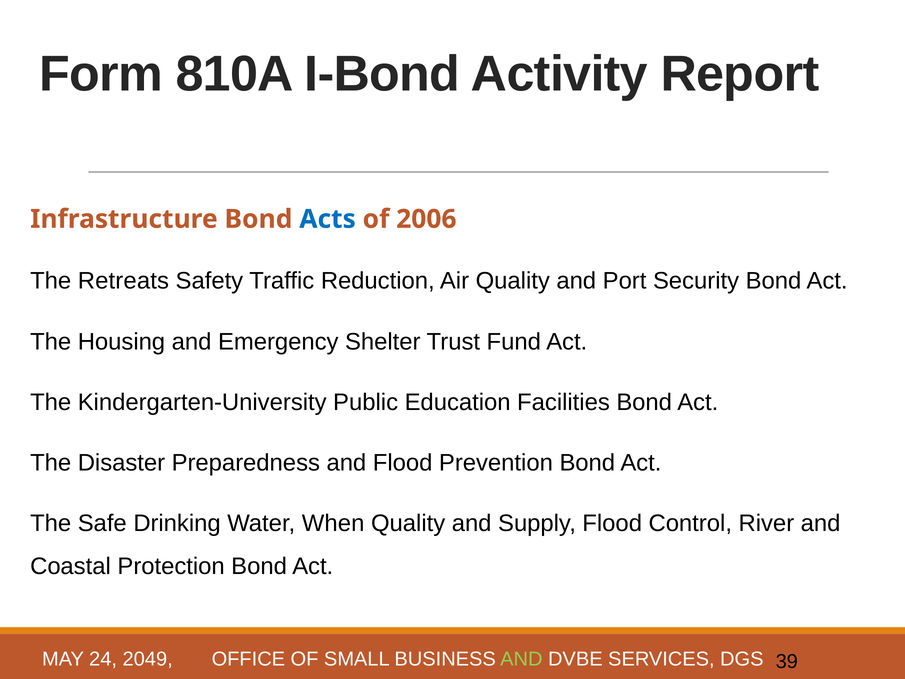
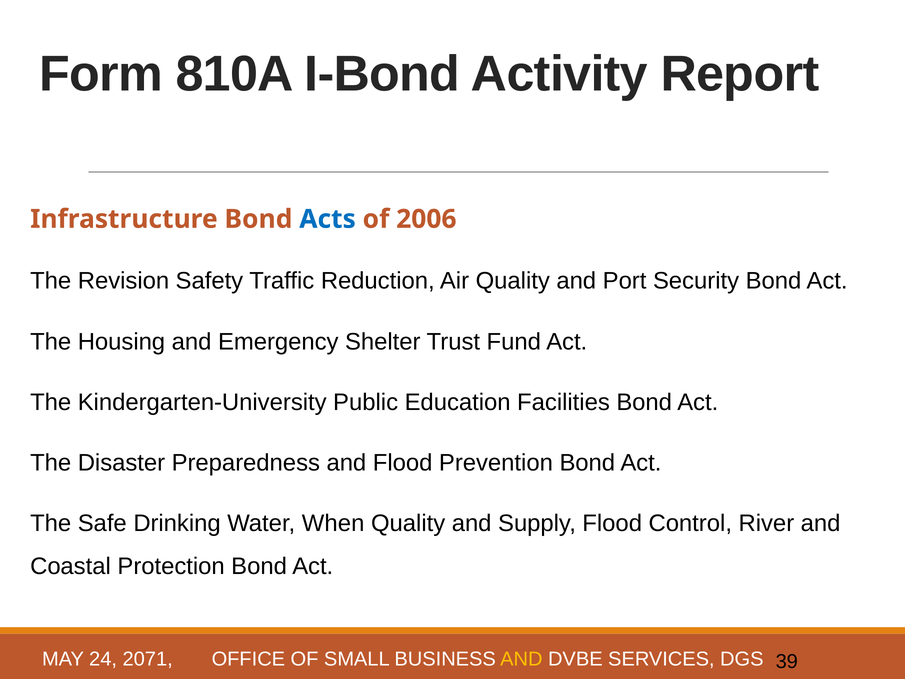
Retreats: Retreats -> Revision (123, 281)
2049: 2049 -> 2071 (148, 659)
AND colour: light green -> yellow (521, 659)
